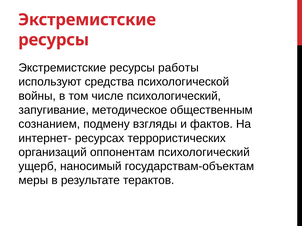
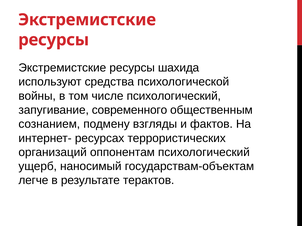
работы: работы -> шахида (179, 68)
методическое: методическое -> современного (130, 110)
меры: меры -> легче (33, 181)
